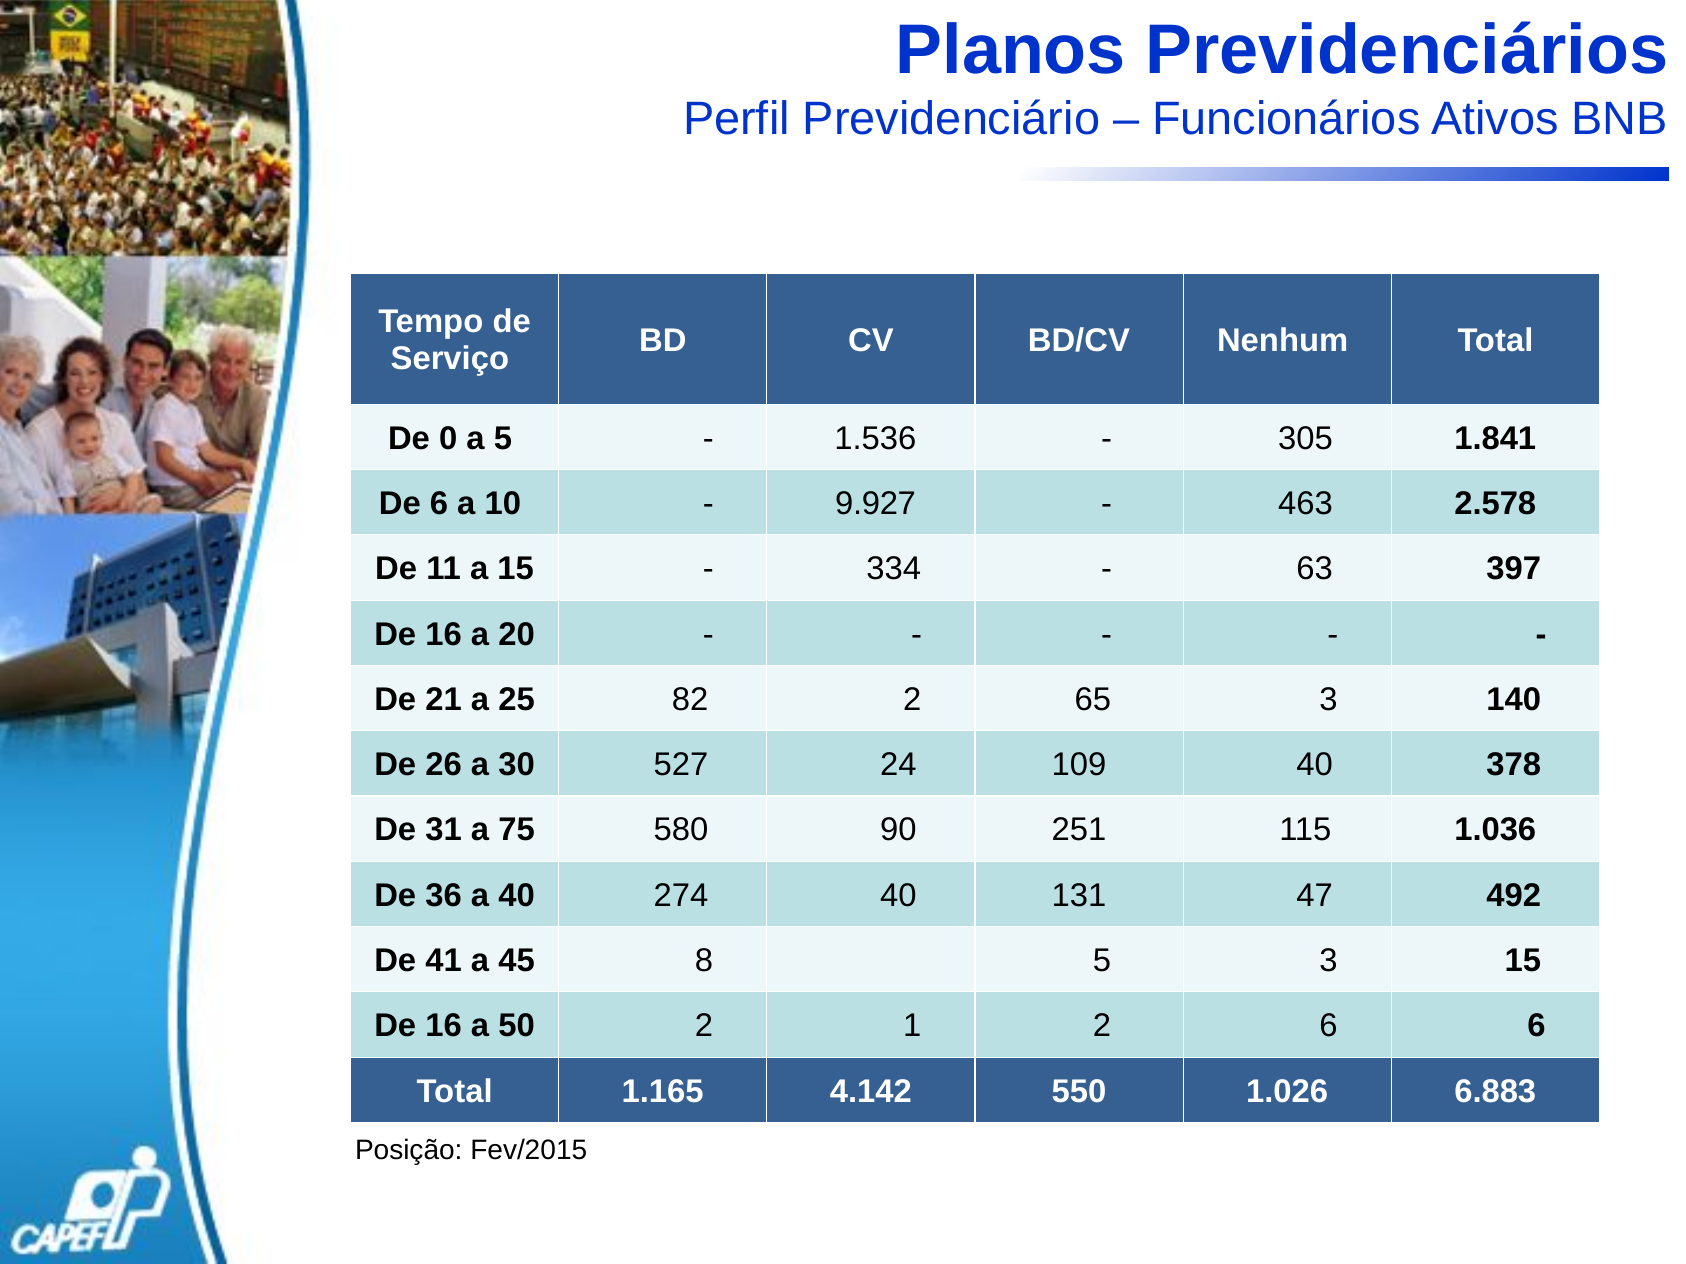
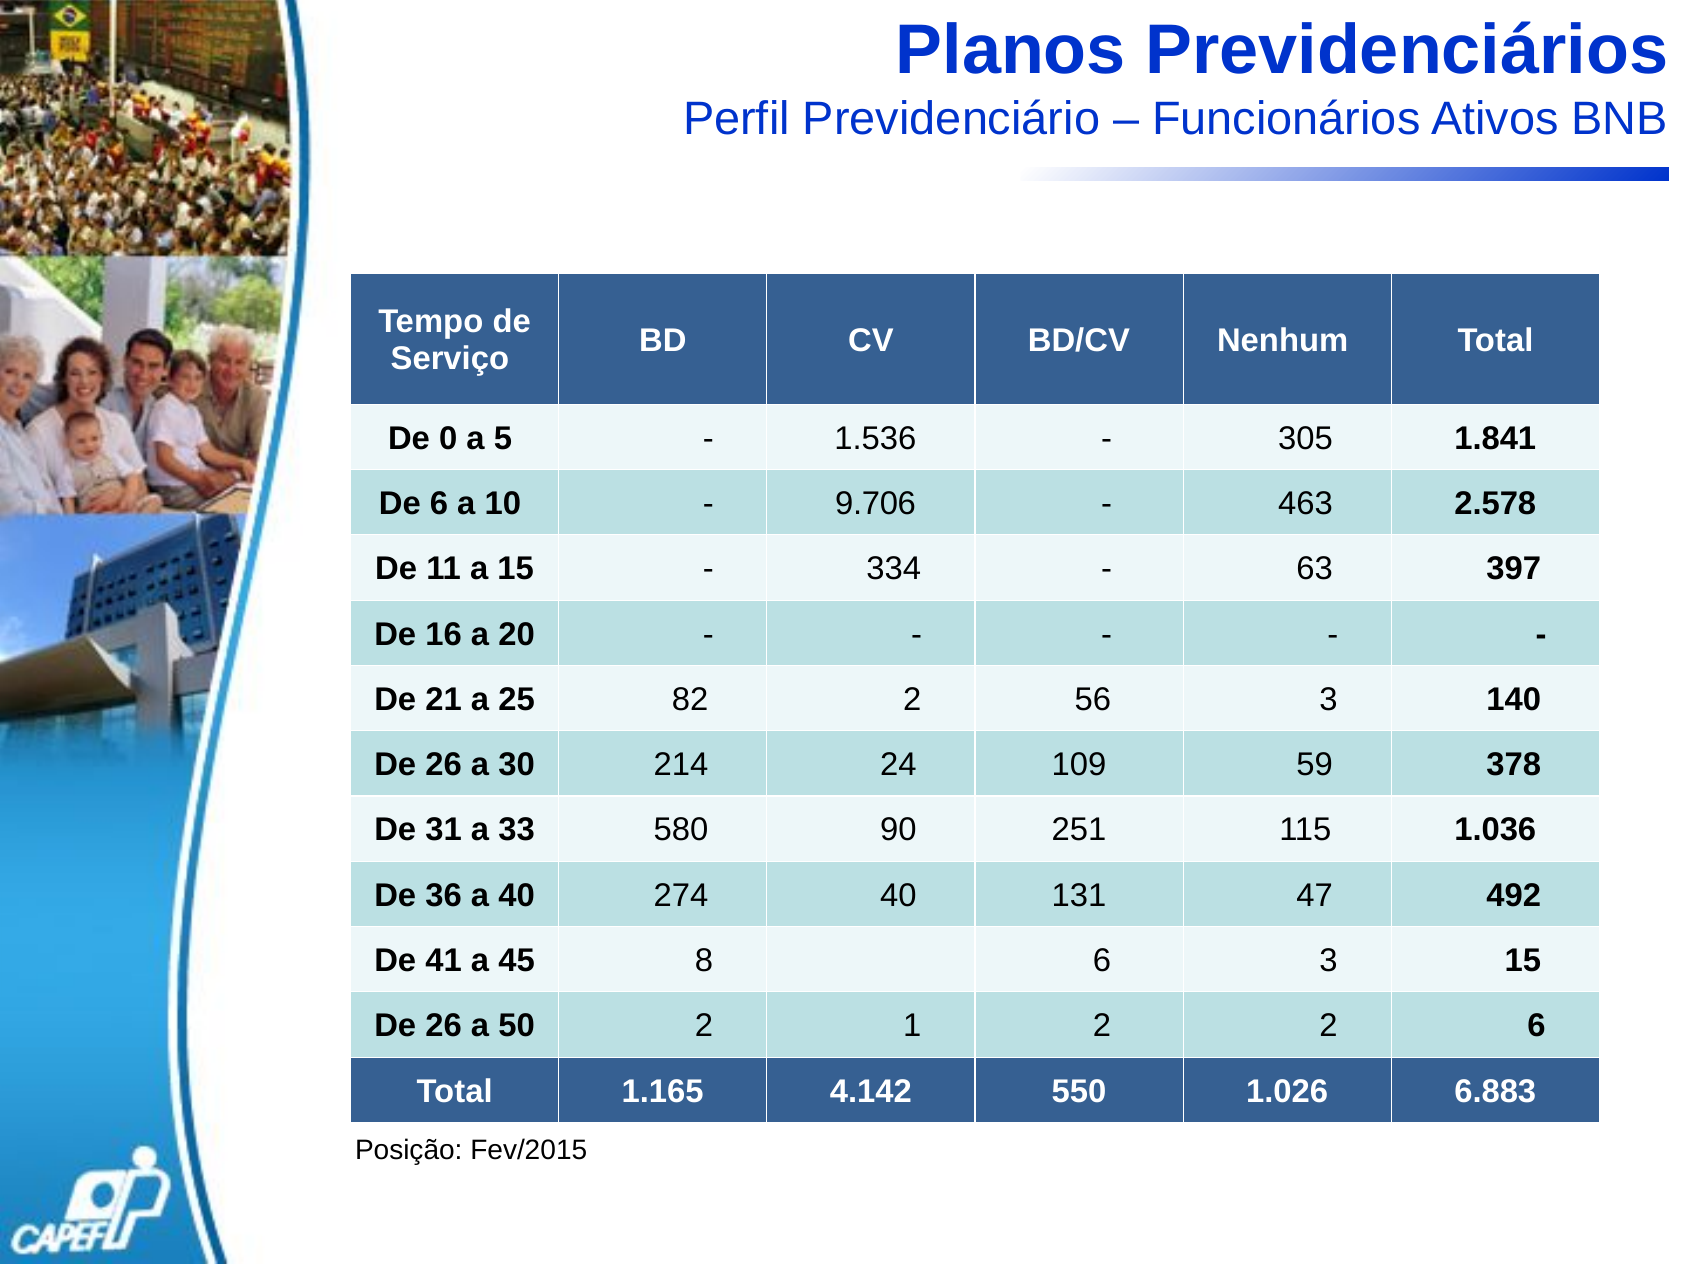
9.927: 9.927 -> 9.706 (876, 504)
65: 65 -> 56 (1093, 700)
527: 527 -> 214 (681, 765)
109 40: 40 -> 59 (1315, 765)
75: 75 -> 33 (517, 830)
8 5: 5 -> 6 (1102, 961)
16: 16 -> 26 (444, 1026)
2 6: 6 -> 2 (1328, 1026)
